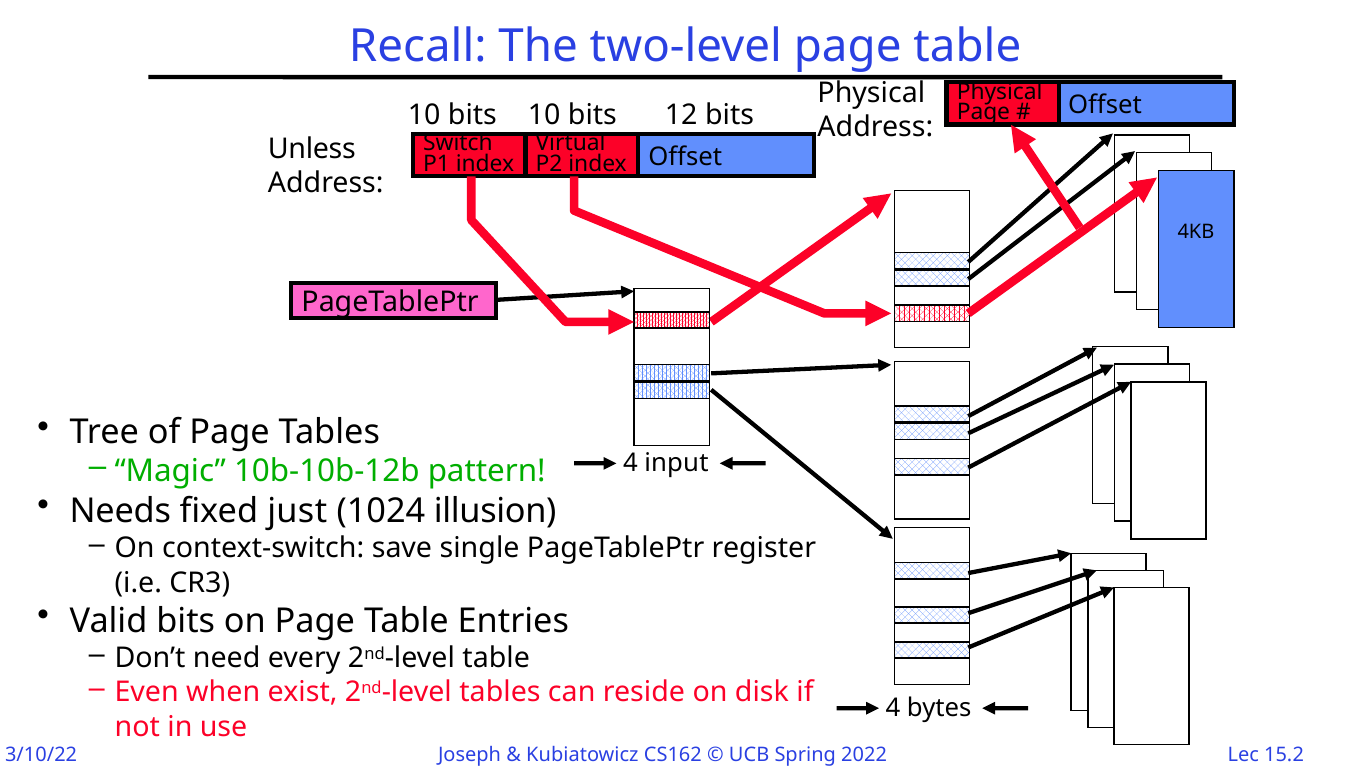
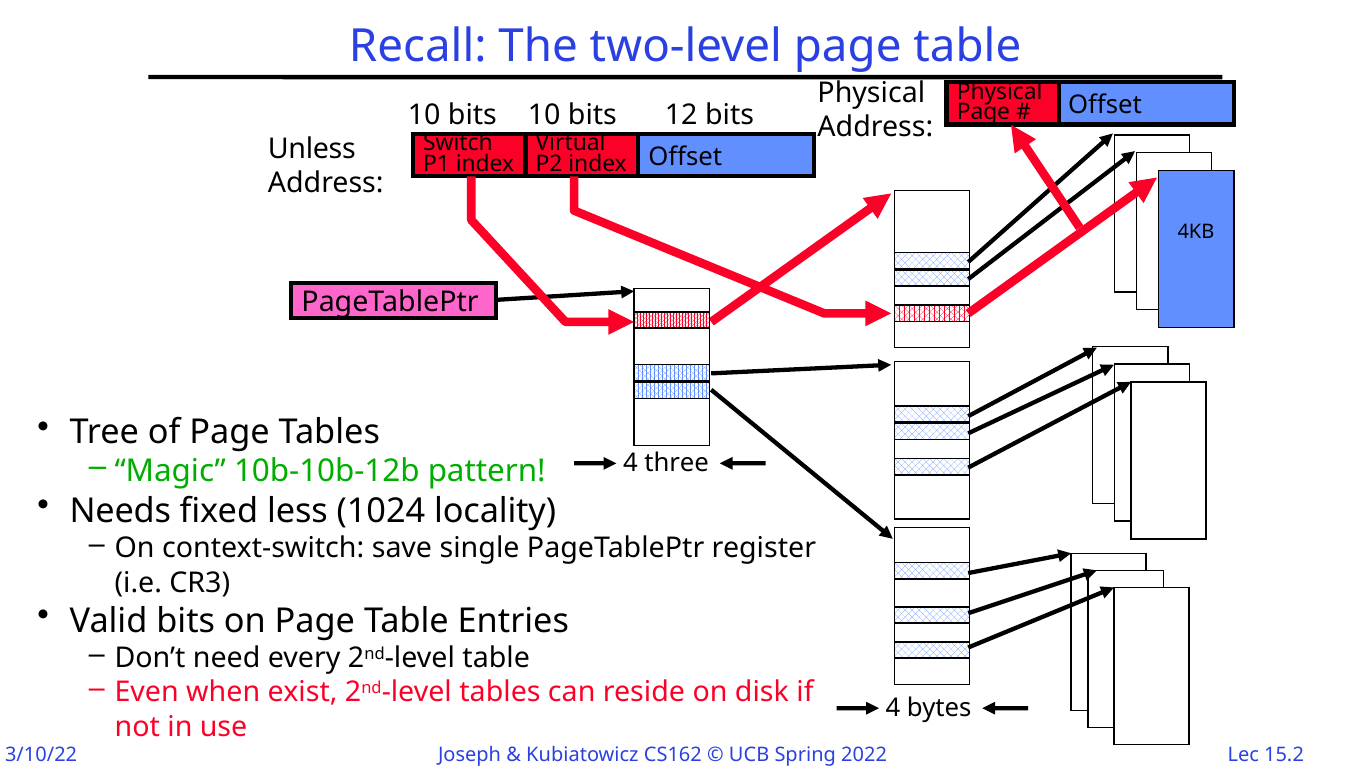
input: input -> three (677, 463)
just: just -> less (297, 511)
illusion: illusion -> locality (495, 511)
